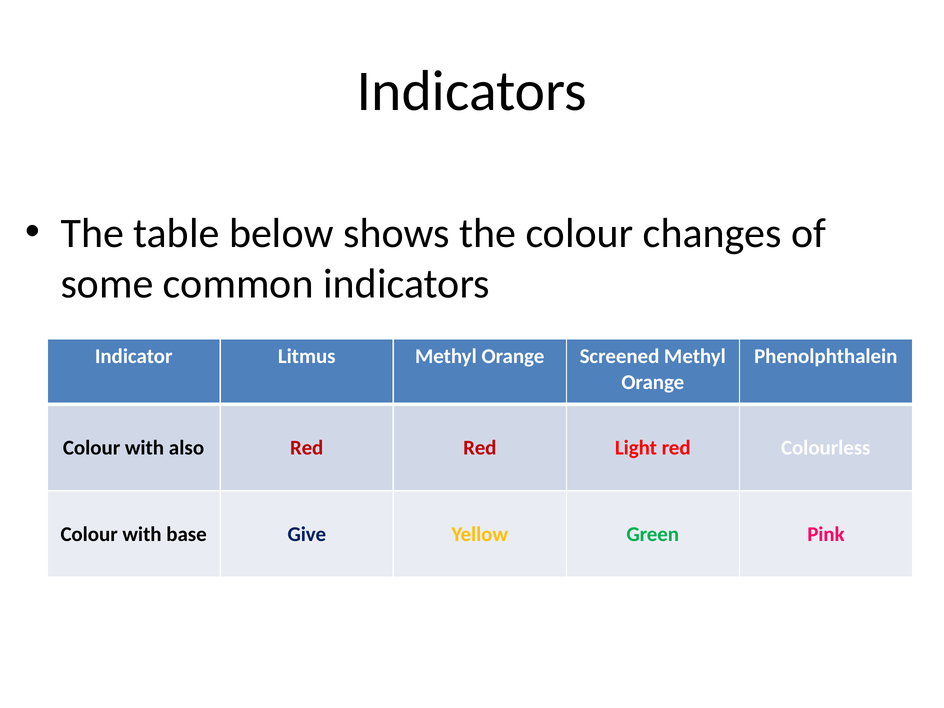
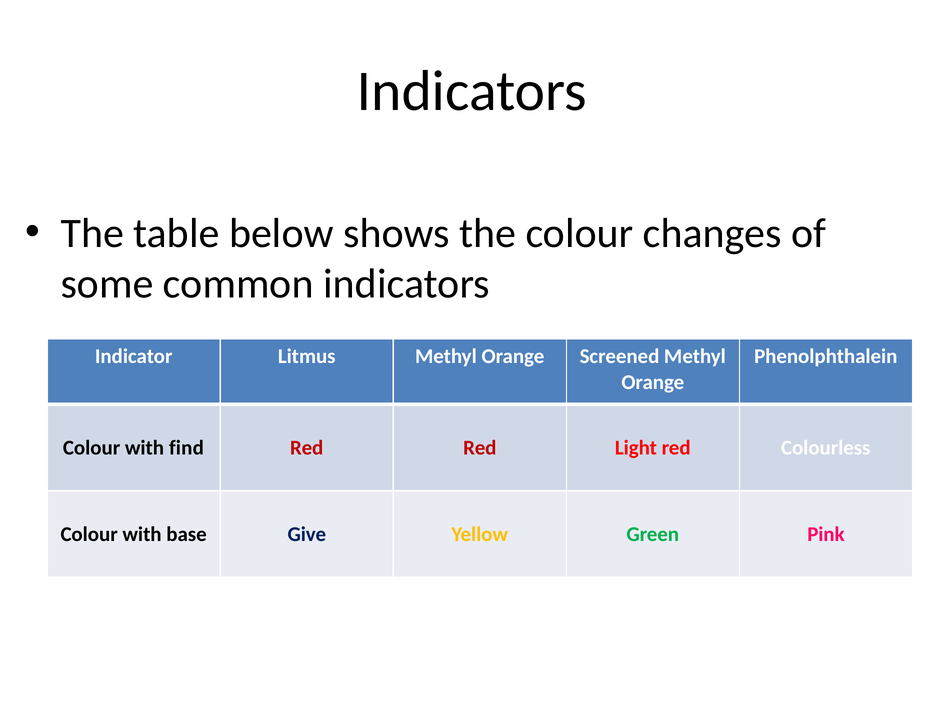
also: also -> find (186, 448)
